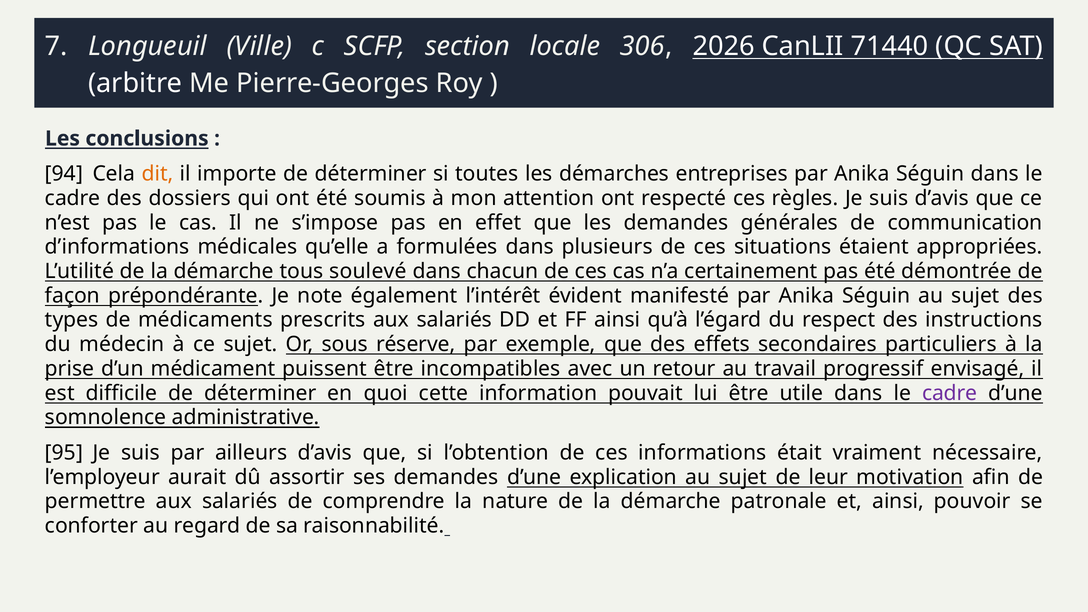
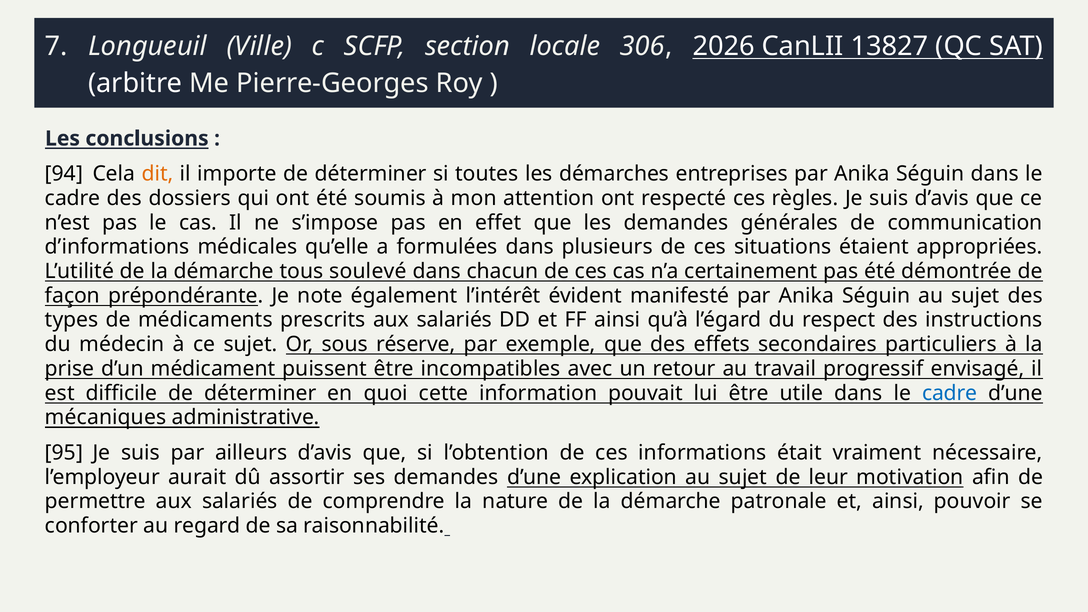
71440: 71440 -> 13827 (890, 46)
cadre colour: purple -> blue (950, 393)
somnolence: somnolence -> mécaniques (106, 418)
